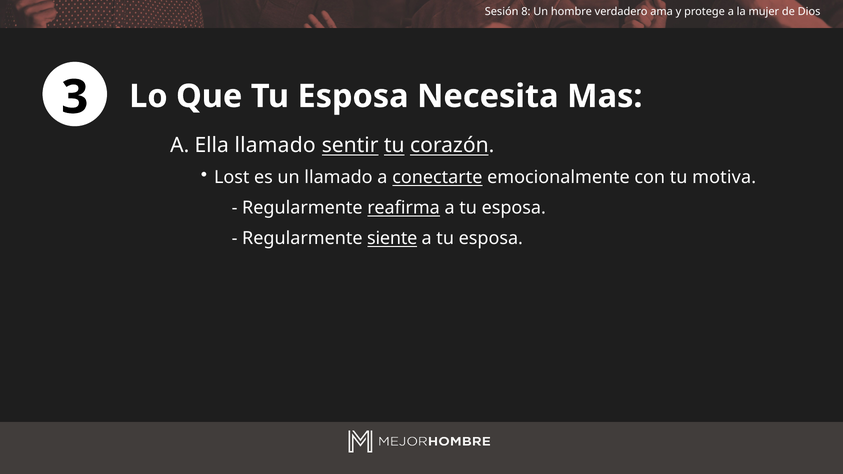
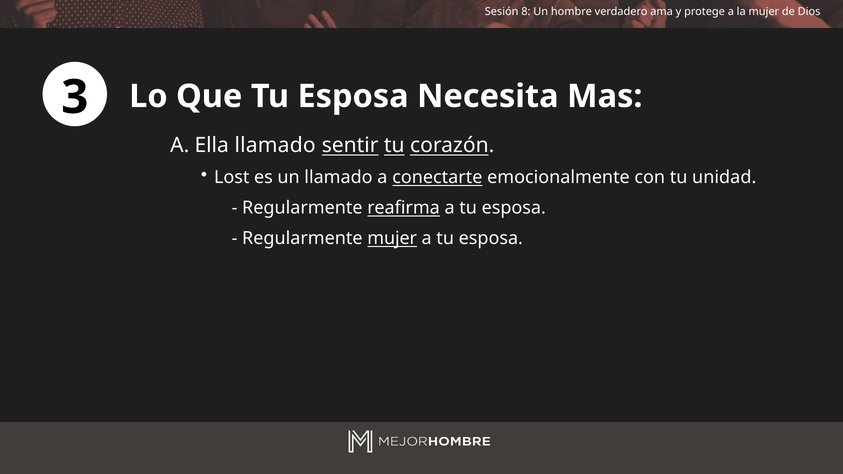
motiva: motiva -> unidad (724, 178)
Regularmente siente: siente -> mujer (392, 238)
